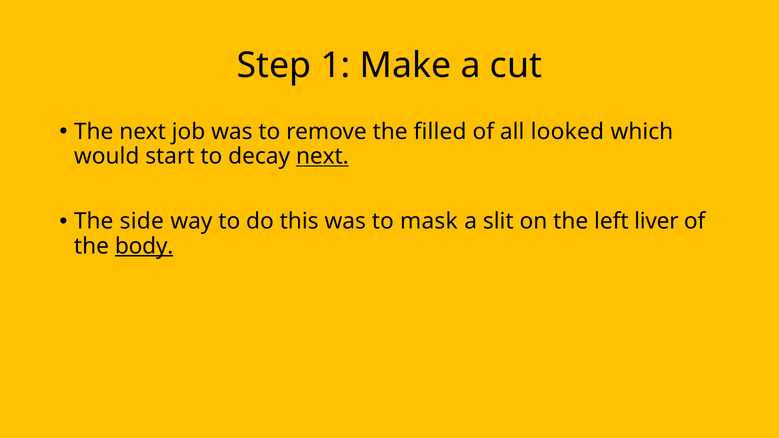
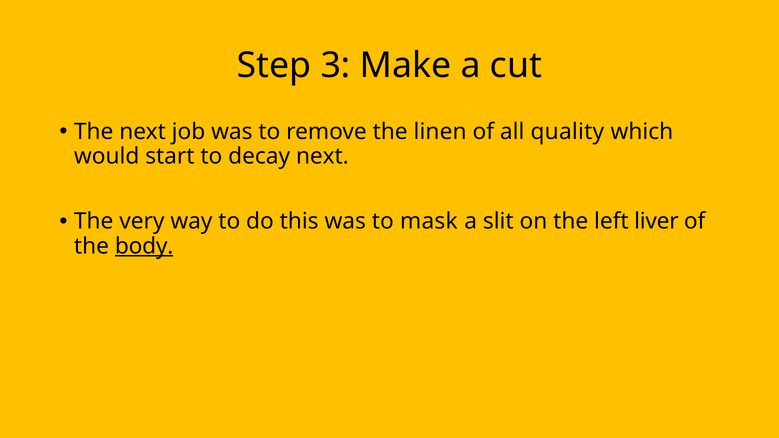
1: 1 -> 3 (336, 65)
filled: filled -> linen (440, 132)
looked: looked -> quality (567, 132)
next underline: present -> none (322, 156)
side: side -> very (142, 222)
